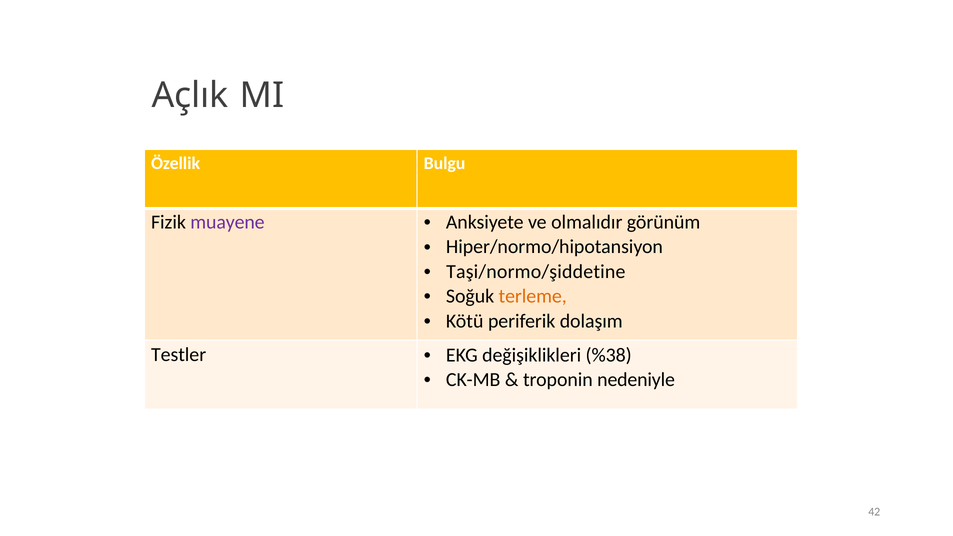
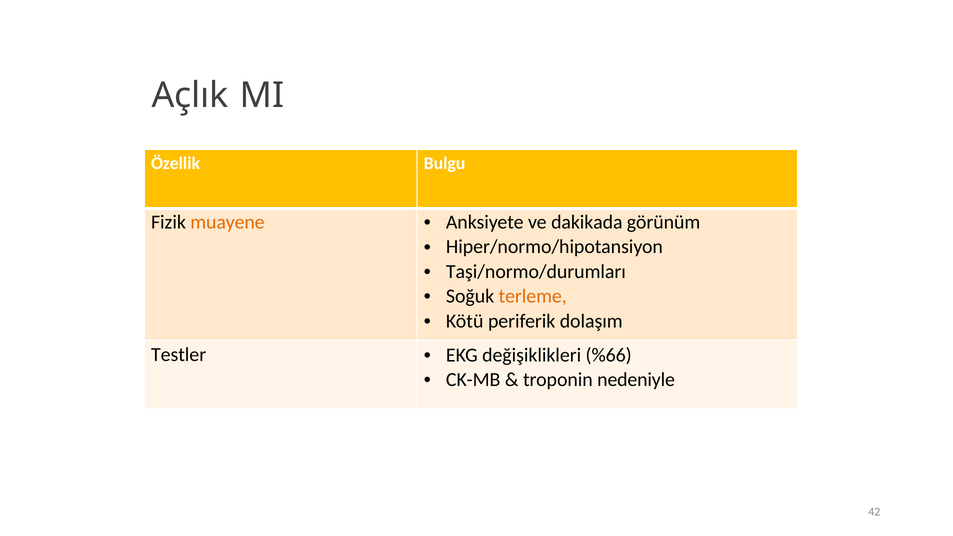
muayene colour: purple -> orange (227, 222)
olmalıdır: olmalıdır -> dakikada (587, 222)
Taşi/normo/şiddetine: Taşi/normo/şiddetine -> Taşi/normo/durumları (536, 272)
%38: %38 -> %66 (609, 355)
